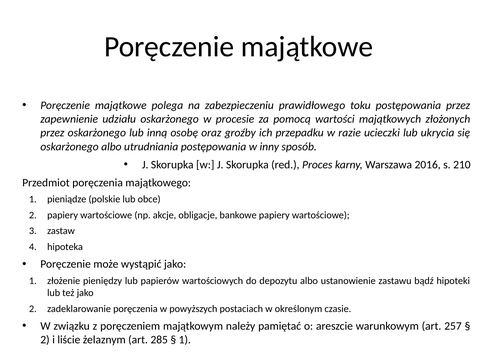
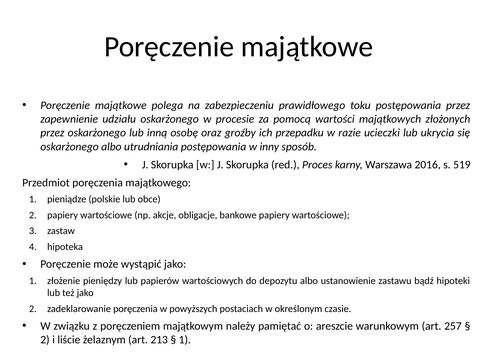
210: 210 -> 519 (462, 165)
285: 285 -> 213 (159, 340)
